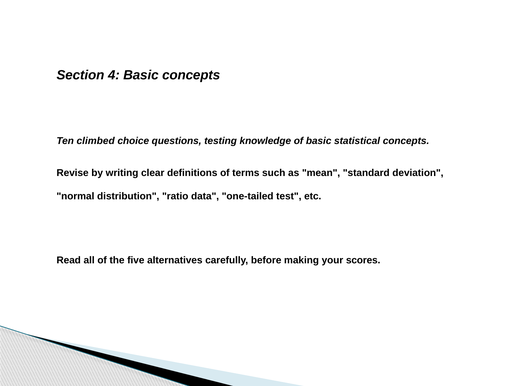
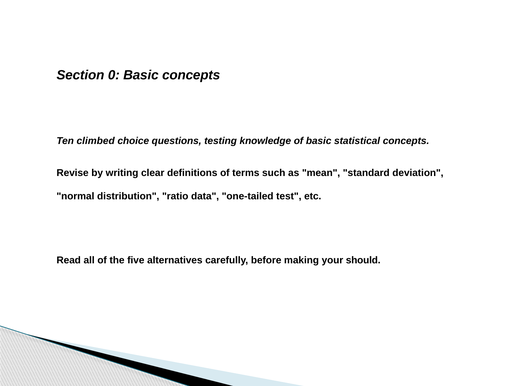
4: 4 -> 0 (114, 75)
scores: scores -> should (363, 260)
